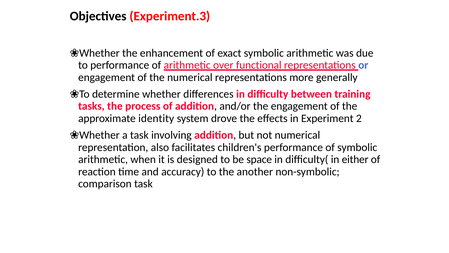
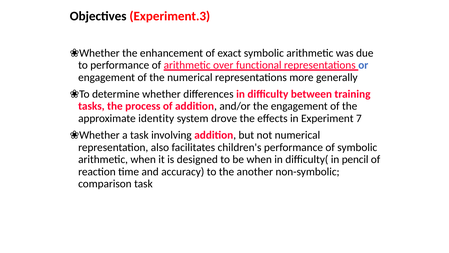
2: 2 -> 7 (359, 118)
be space: space -> when (259, 159)
either: either -> pencil (355, 159)
